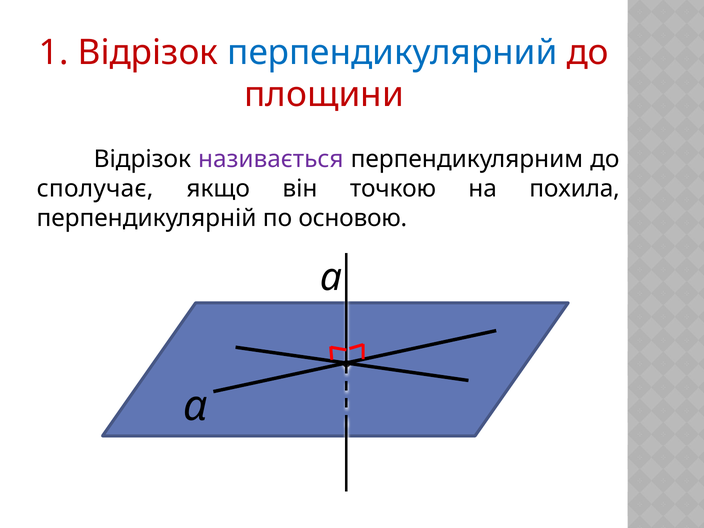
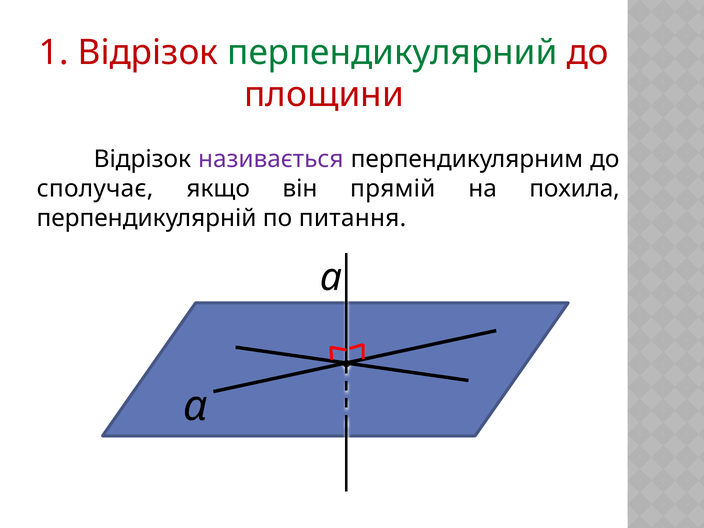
перпендикулярний colour: blue -> green (392, 52)
точкою: точкою -> прямій (393, 189)
основою: основою -> питання (353, 218)
